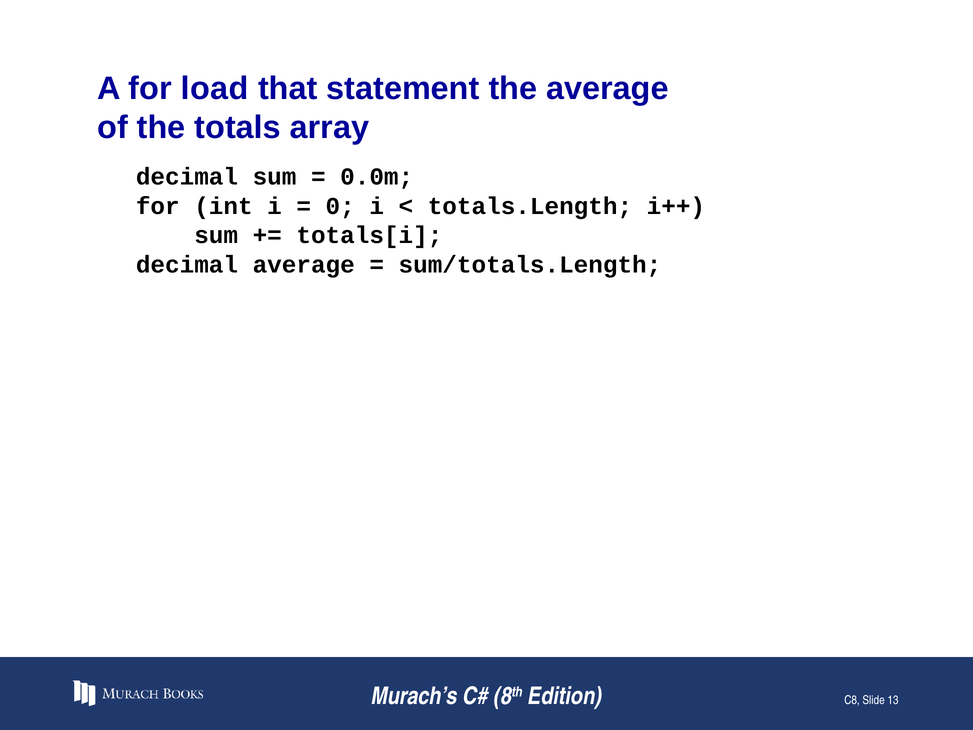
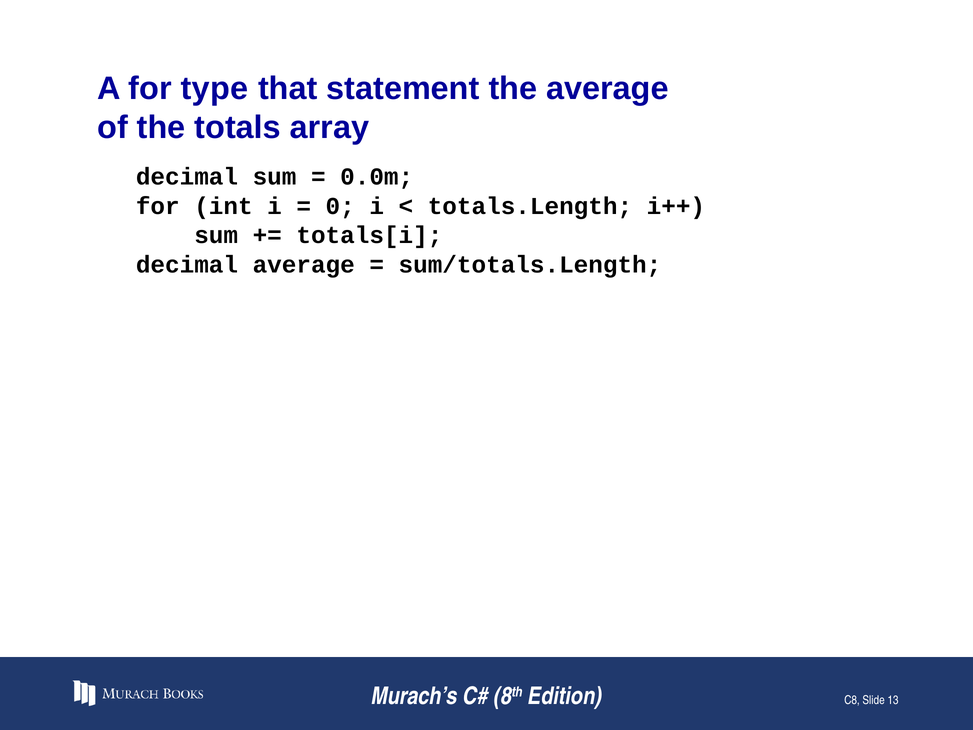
load: load -> type (215, 89)
